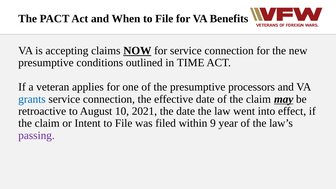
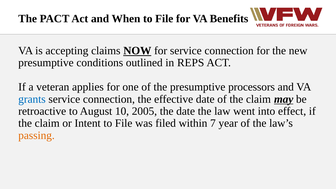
TIME: TIME -> REPS (191, 63)
2021: 2021 -> 2005 (144, 111)
9: 9 -> 7 (213, 123)
passing colour: purple -> orange (37, 135)
